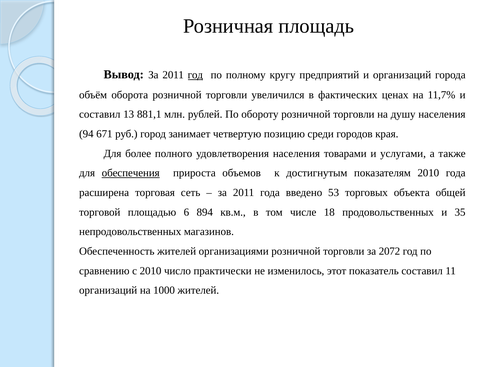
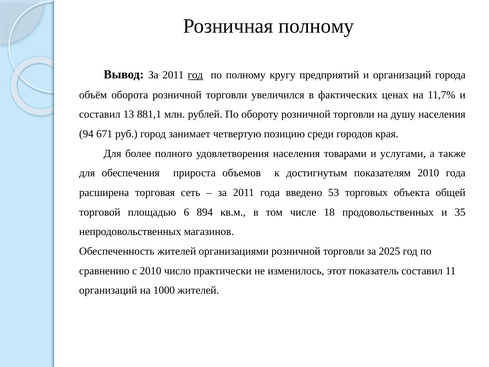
Розничная площадь: площадь -> полному (316, 26)
обеспечения underline: present -> none (131, 173)
2072: 2072 -> 2025 (389, 251)
